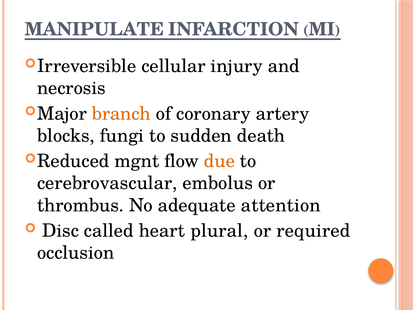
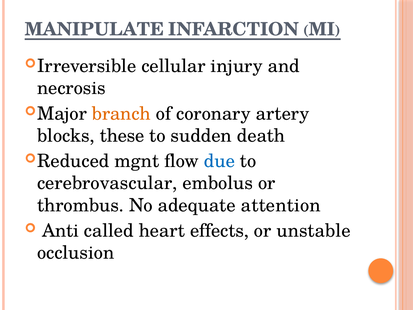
fungi: fungi -> these (122, 136)
due colour: orange -> blue (219, 161)
Disc: Disc -> Anti (61, 231)
plural: plural -> effects (220, 231)
required: required -> unstable (313, 231)
